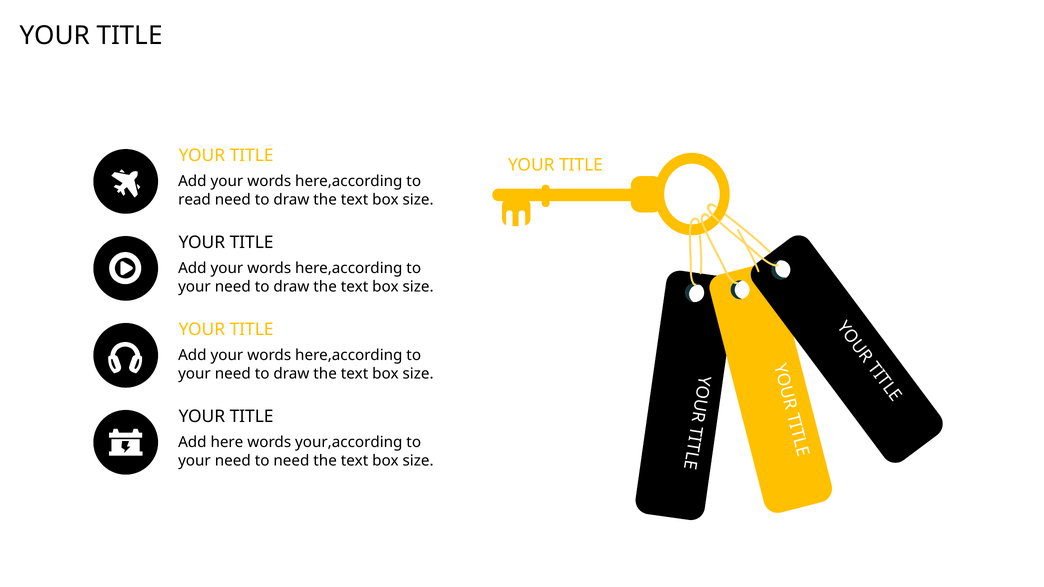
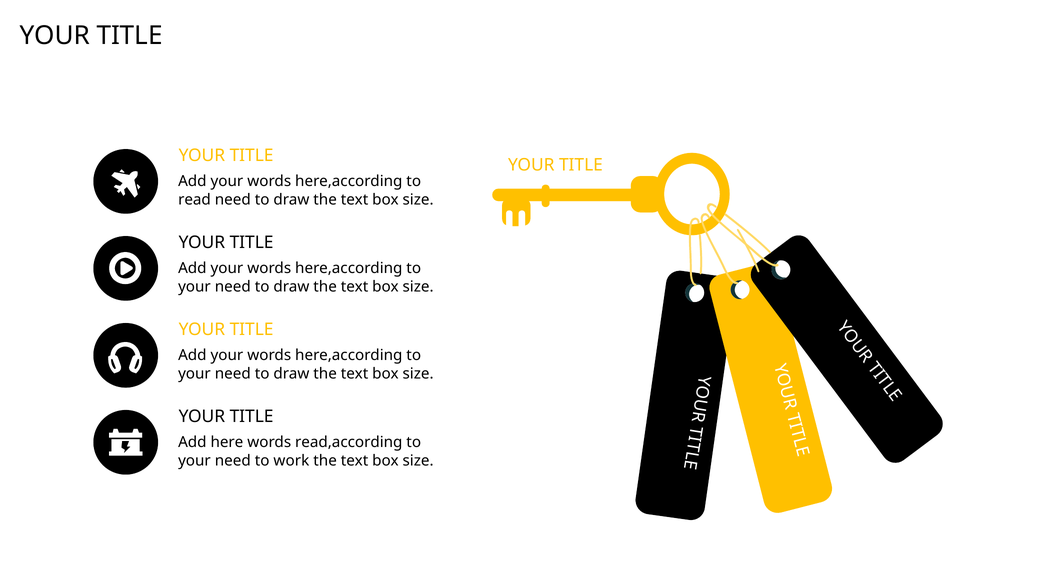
your,according: your,according -> read,according (349, 442)
to need: need -> work (291, 461)
